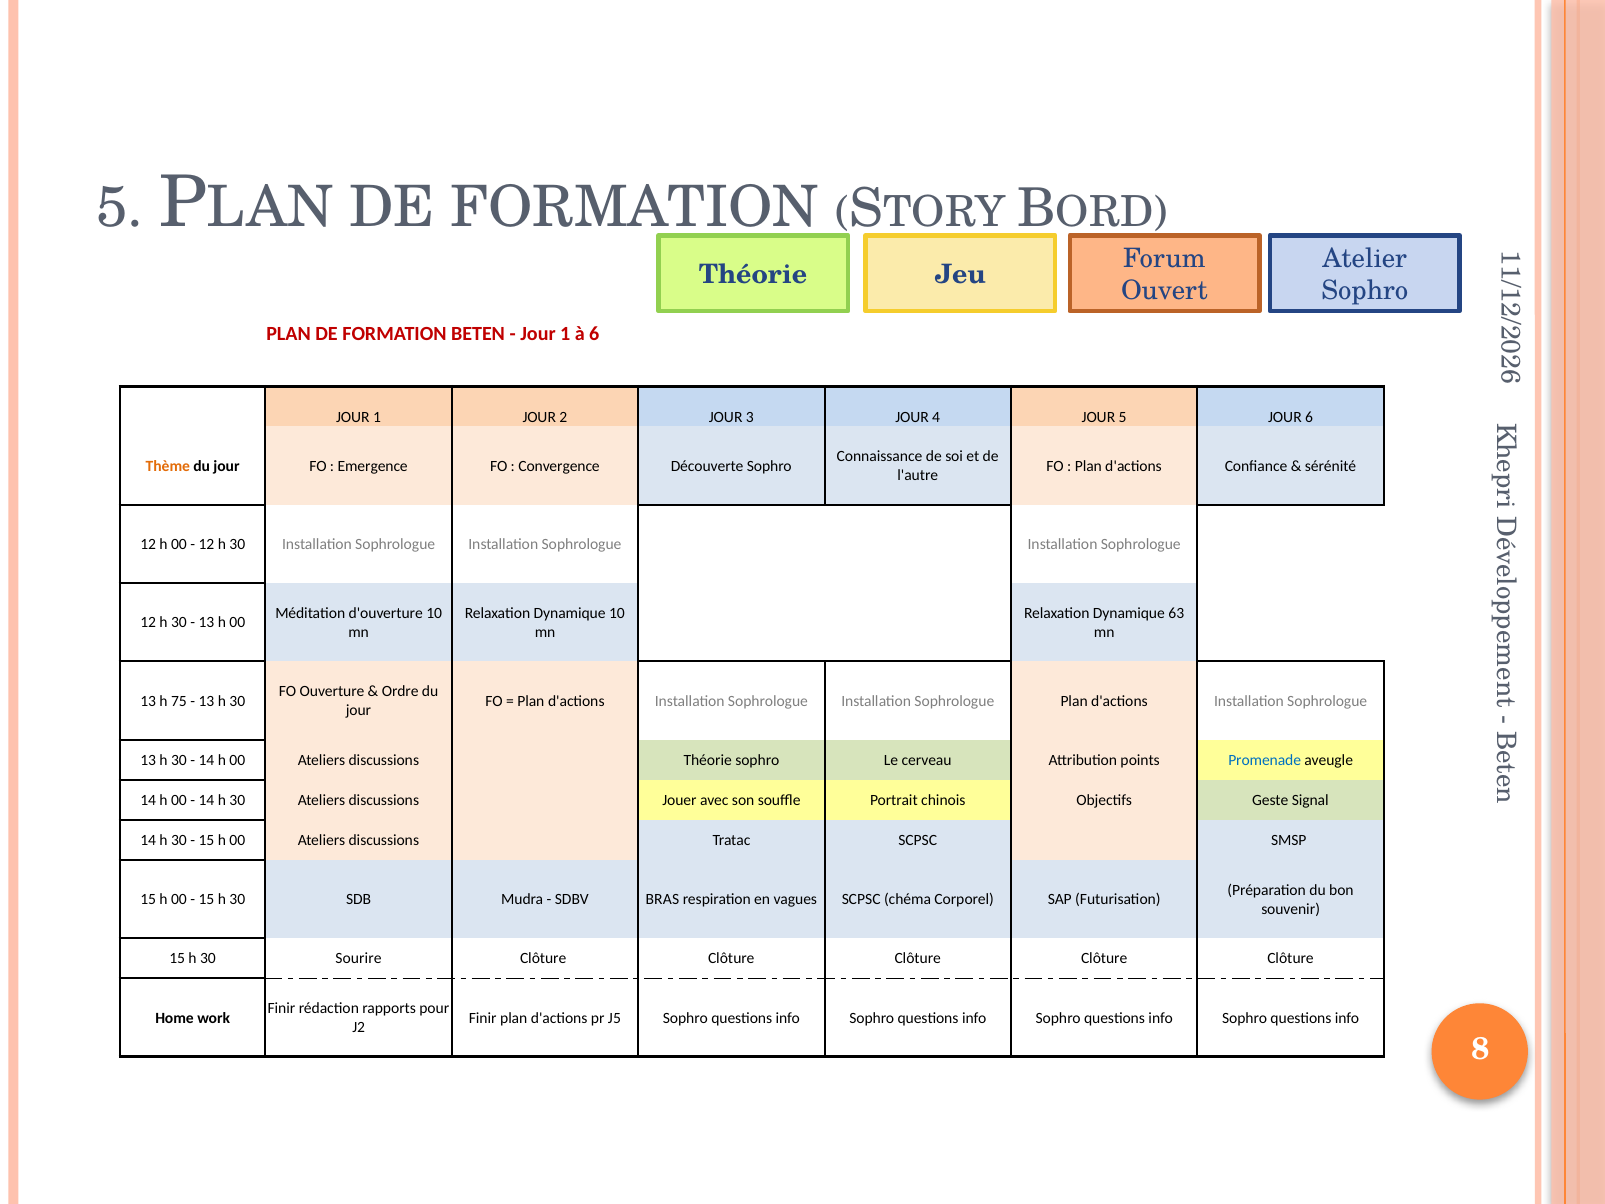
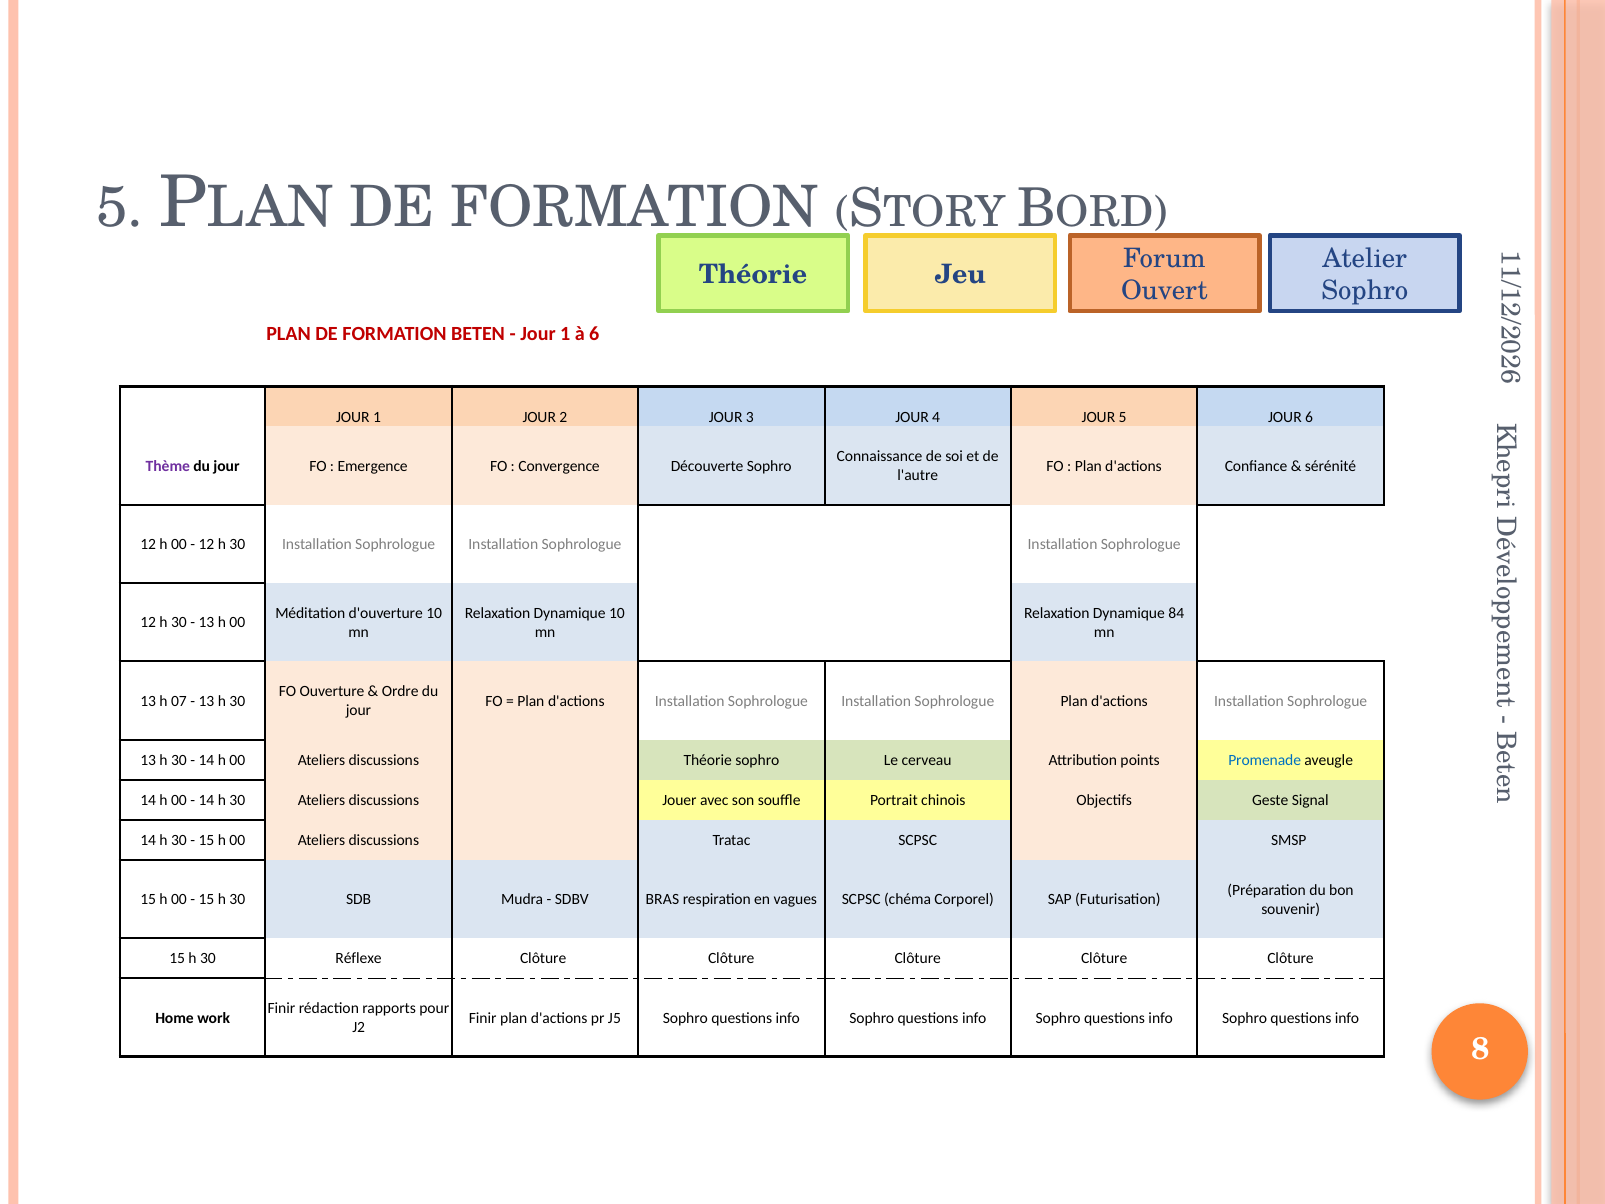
Thème colour: orange -> purple (168, 466)
63: 63 -> 84 (1176, 613)
75: 75 -> 07 (179, 701)
Sourire: Sourire -> Réflexe (359, 959)
